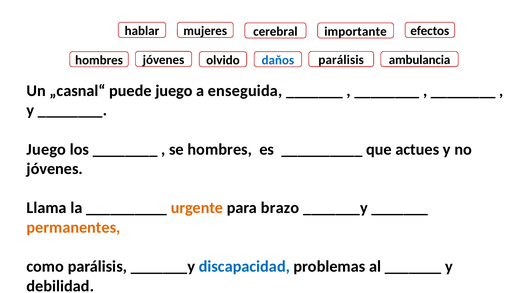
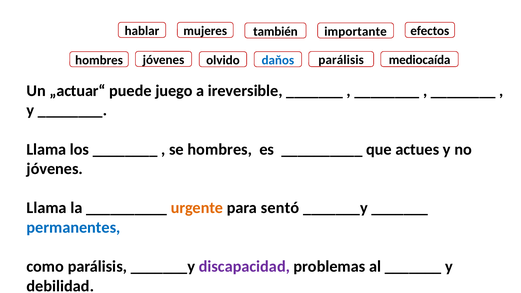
cerebral: cerebral -> también (275, 31)
ambulancia: ambulancia -> mediocaída (420, 60)
„casnal“: „casnal“ -> „actuar“ (78, 91)
enseguida: enseguida -> ireversible (245, 91)
Juego: Juego -> Llama (46, 149)
brazo: brazo -> sentó (280, 208)
permanentes colour: orange -> blue (73, 228)
discapacidad colour: blue -> purple (244, 267)
